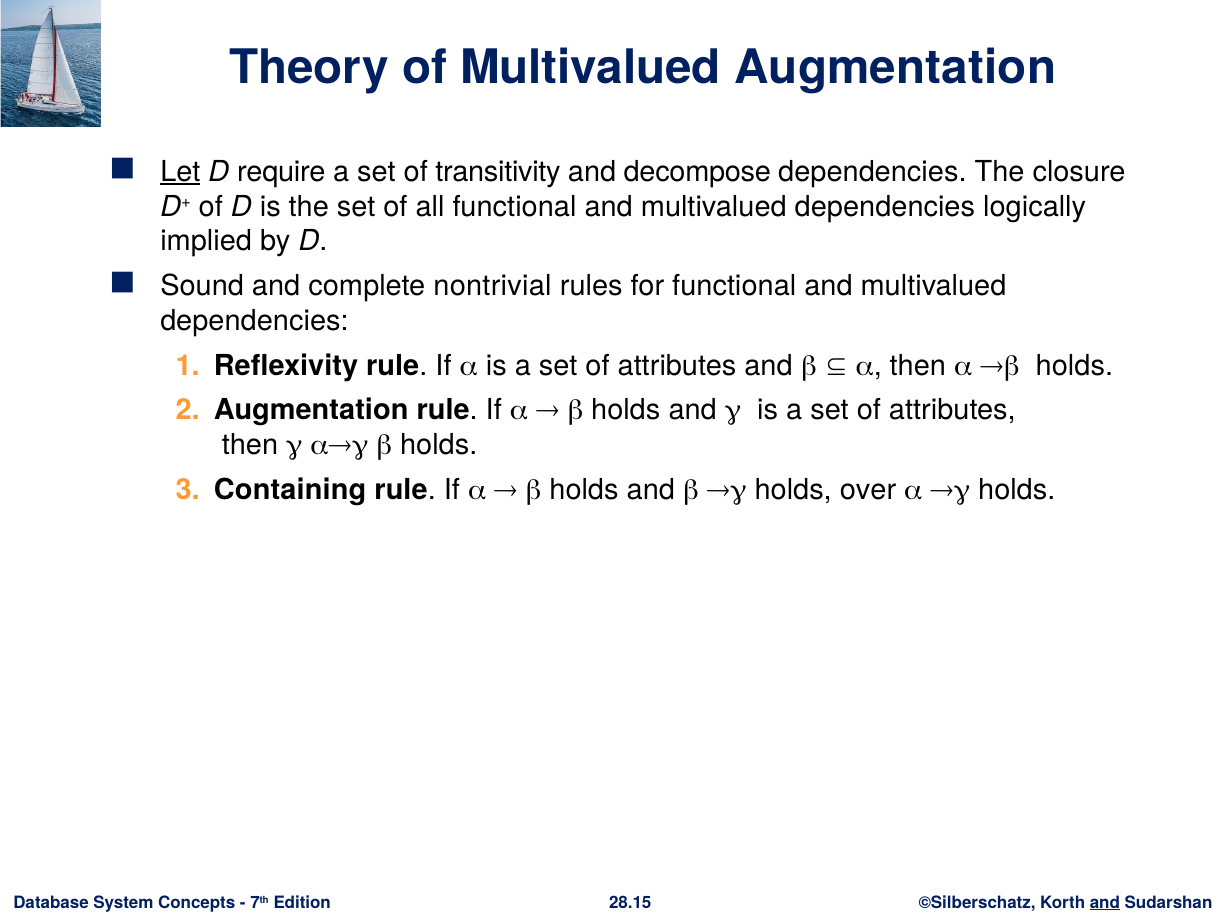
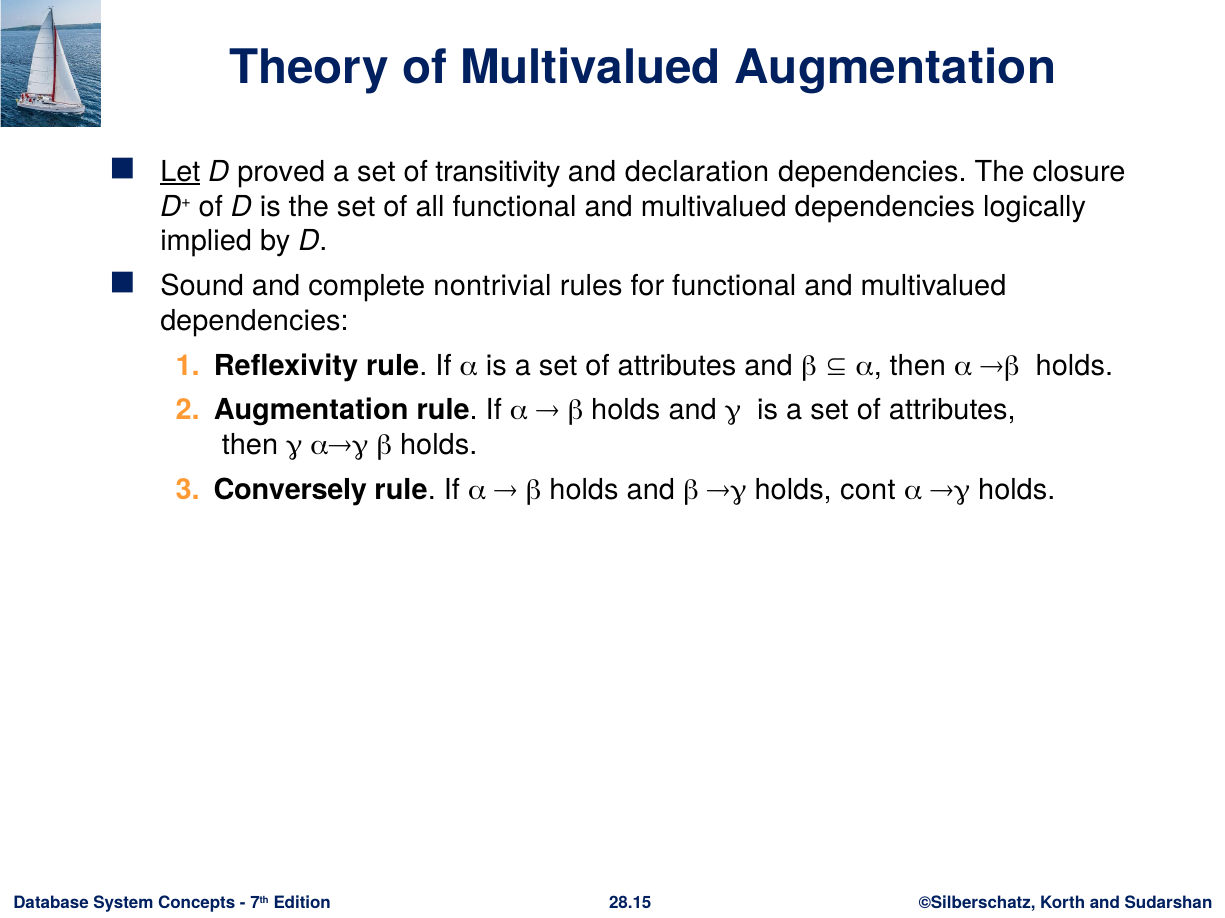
require: require -> proved (281, 172)
decompose: decompose -> declaration (697, 172)
Containing: Containing -> Conversely (290, 490)
over: over -> cont (868, 490)
and underline: present -> none (1105, 903)
